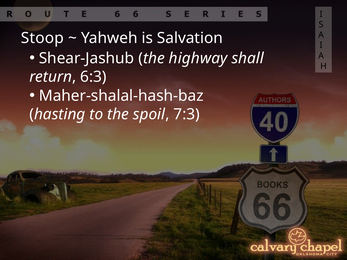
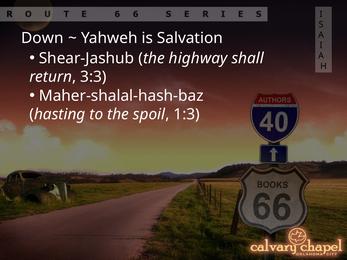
Stoop: Stoop -> Down (42, 38)
6:3: 6:3 -> 3:3 (93, 77)
7:3: 7:3 -> 1:3 (187, 114)
